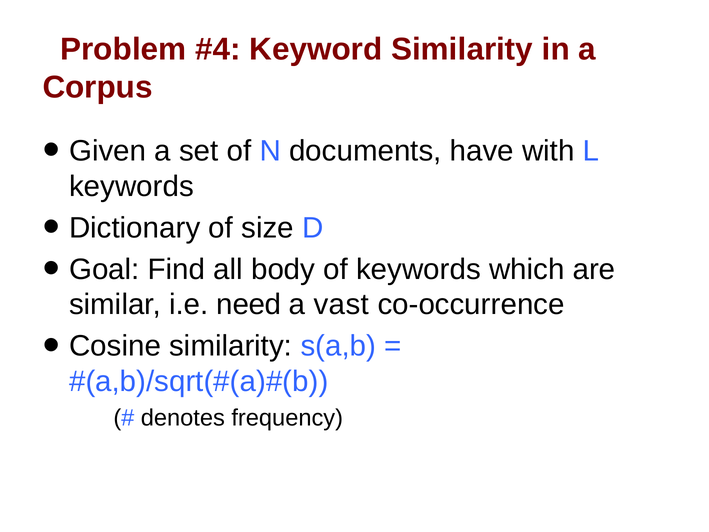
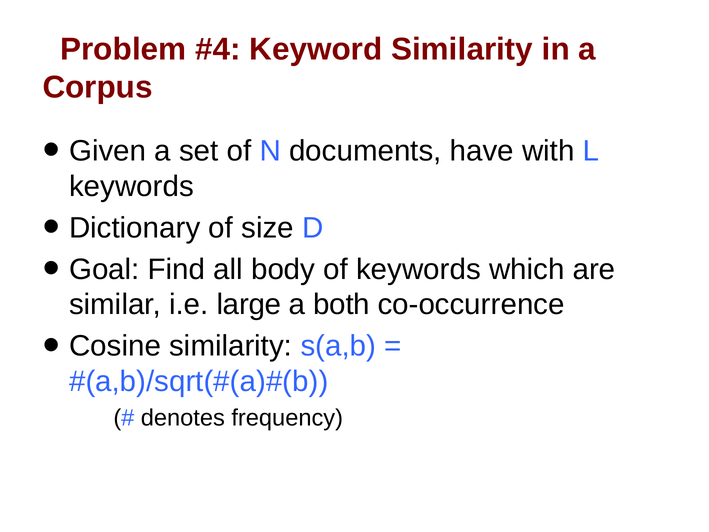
need: need -> large (249, 305)
vast: vast -> both (342, 305)
